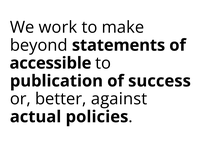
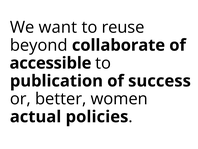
work: work -> want (58, 27)
make: make -> reuse (123, 27)
statements: statements -> collaborate (118, 45)
against: against -> women (119, 99)
